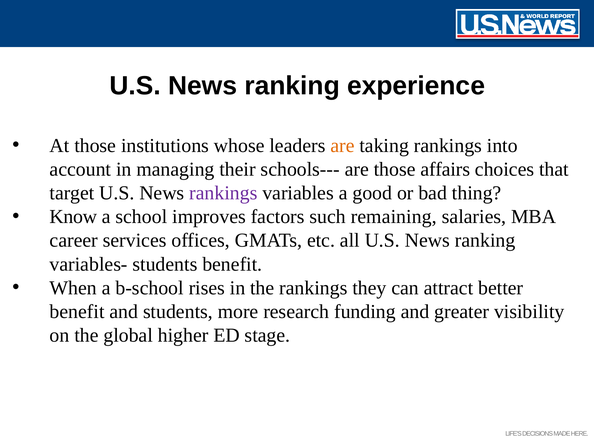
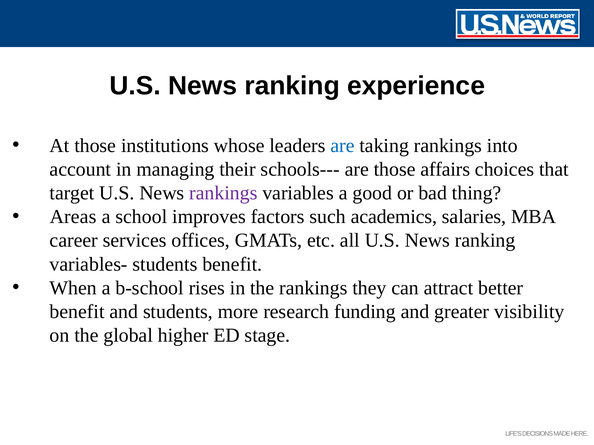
are colour: orange -> blue (342, 146)
Know: Know -> Areas (73, 217)
remaining: remaining -> academics (394, 217)
